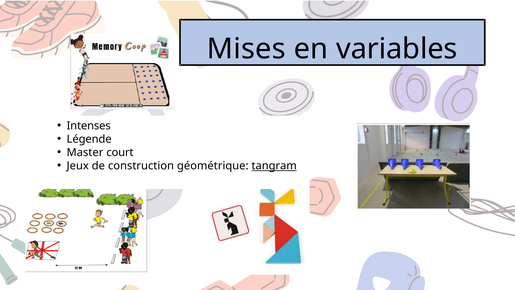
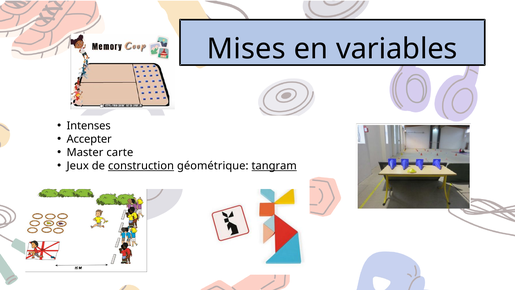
Légende: Légende -> Accepter (89, 139)
court: court -> carte (120, 152)
construction underline: none -> present (141, 166)
